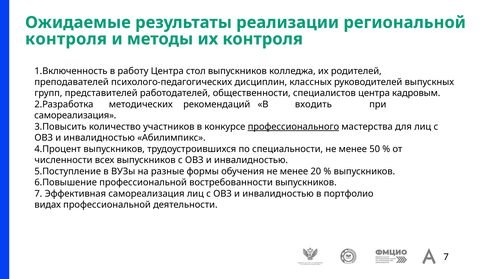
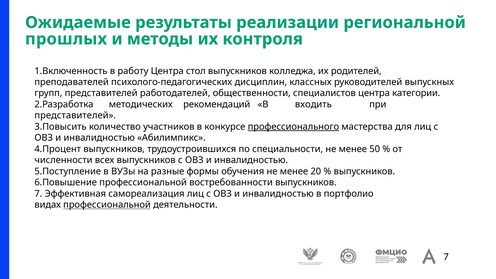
контроля: контроля -> прошлых (66, 39)
кадровым: кадровым -> категории (416, 93)
самореализация: самореализация -> представителей (75, 116)
профессиональной underline: none -> present (107, 205)
